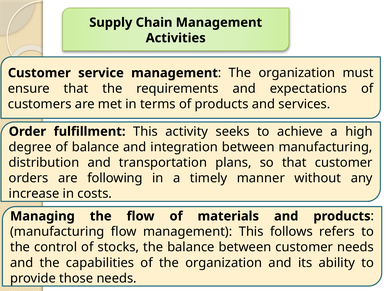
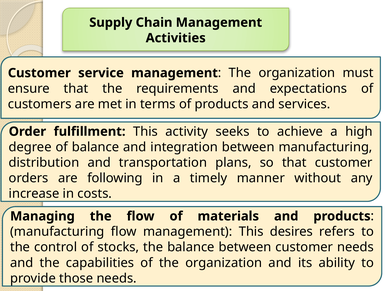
follows: follows -> desires (291, 232)
